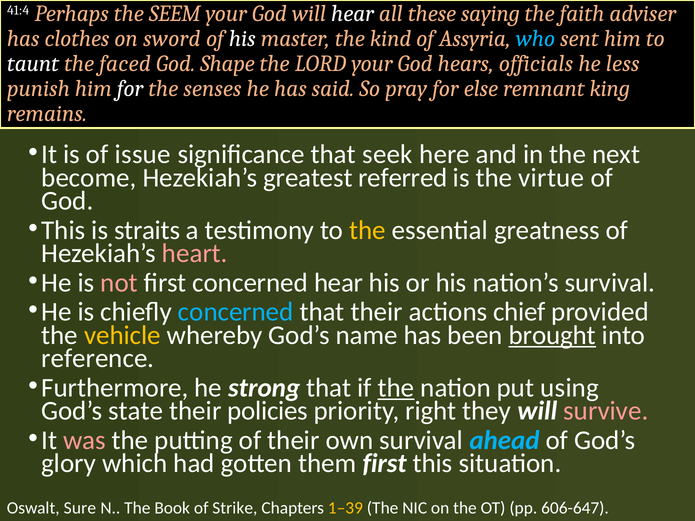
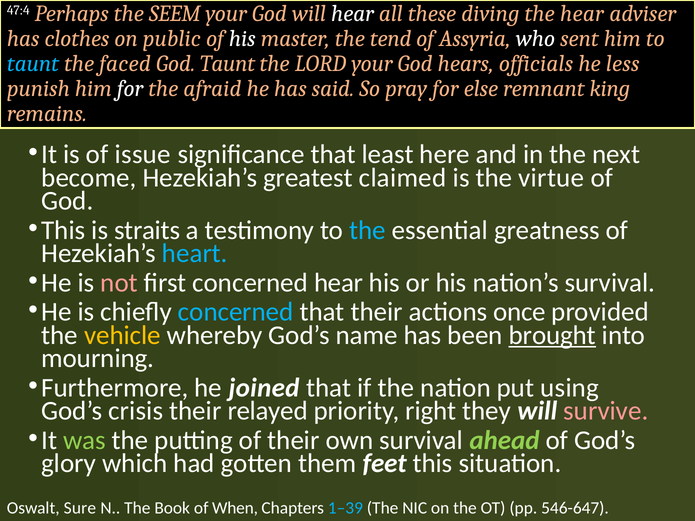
41:4: 41:4 -> 47:4 (18, 10)
saying: saying -> diving (490, 14)
the faith: faith -> hear (582, 14)
sword: sword -> public (172, 39)
kind: kind -> tend (391, 39)
who colour: light blue -> white (535, 39)
taunt colour: white -> light blue (33, 64)
God Shape: Shape -> Taunt (228, 64)
senses: senses -> afraid (212, 89)
seek: seek -> least (388, 154)
referred: referred -> claimed (403, 178)
the colour: yellow -> light blue (368, 230)
heart colour: pink -> light blue (195, 254)
chief: chief -> once (519, 312)
reference: reference -> mourning (98, 359)
strong: strong -> joined (264, 388)
the underline: present -> none (396, 388)
state: state -> crisis (136, 411)
policies: policies -> relayed (268, 411)
was colour: pink -> light green (84, 440)
ahead colour: light blue -> light green (504, 440)
them first: first -> feet (385, 464)
Strike: Strike -> When (235, 508)
1–39 colour: yellow -> light blue (345, 508)
606-647: 606-647 -> 546-647 (575, 508)
